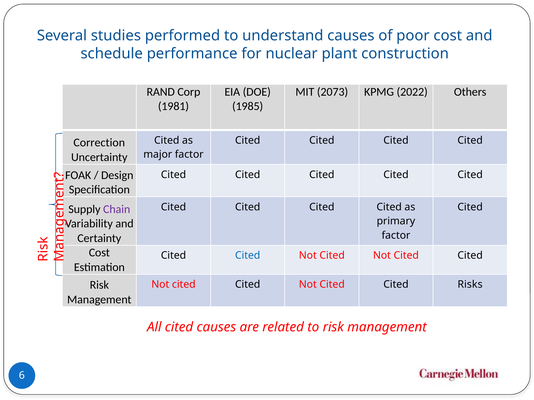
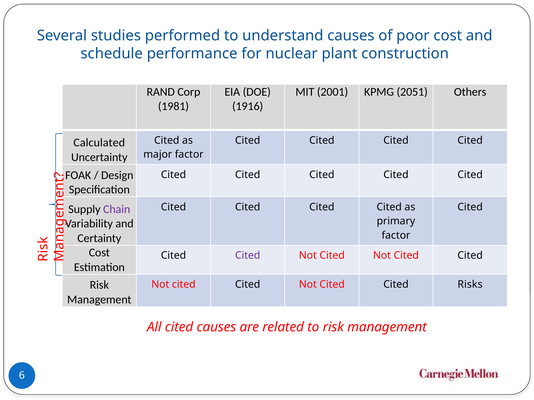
2073: 2073 -> 2001 (333, 92)
2022: 2022 -> 2051 (412, 92)
1985: 1985 -> 1916 (248, 106)
Correction: Correction -> Calculated (99, 143)
Cited colour: blue -> purple (248, 256)
